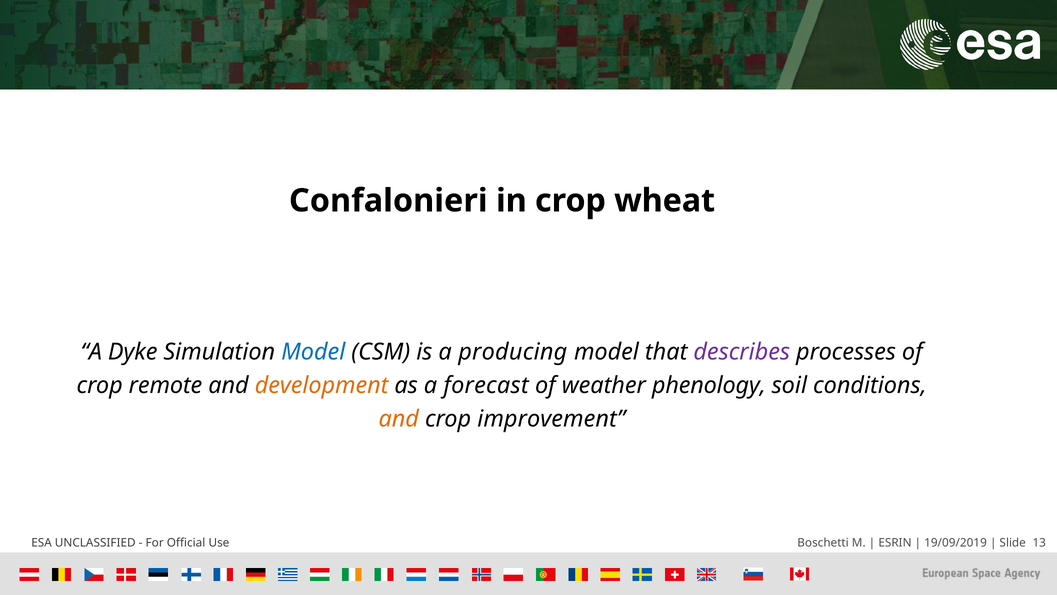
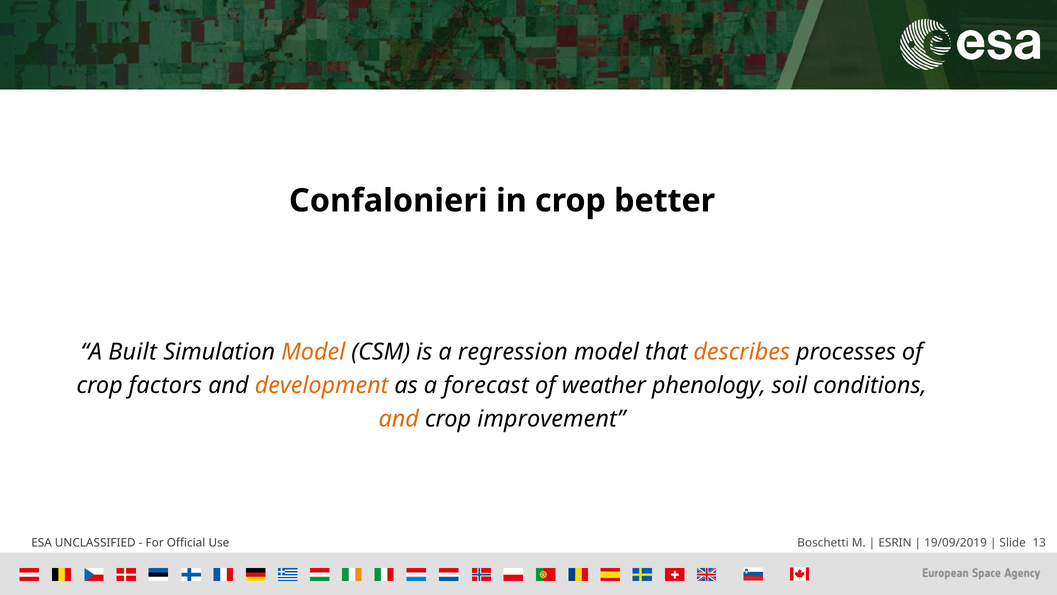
wheat: wheat -> better (665, 201)
Dyke: Dyke -> Built (133, 352)
Model colour: blue -> orange (313, 352)
producing: producing -> regression (513, 352)
describes colour: purple -> orange (742, 352)
remote: remote -> factors (165, 385)
